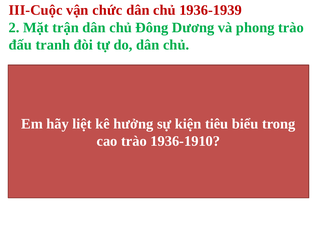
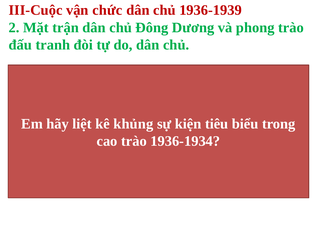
hưởng: hưởng -> khủng (133, 124)
1936-1910: 1936-1910 -> 1936-1934 (185, 141)
